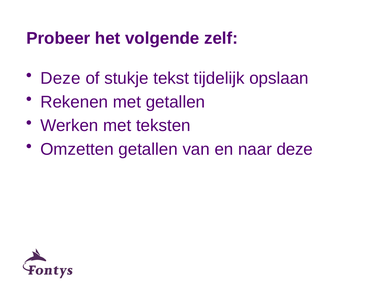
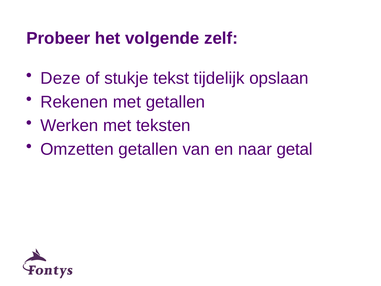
naar deze: deze -> getal (295, 149)
